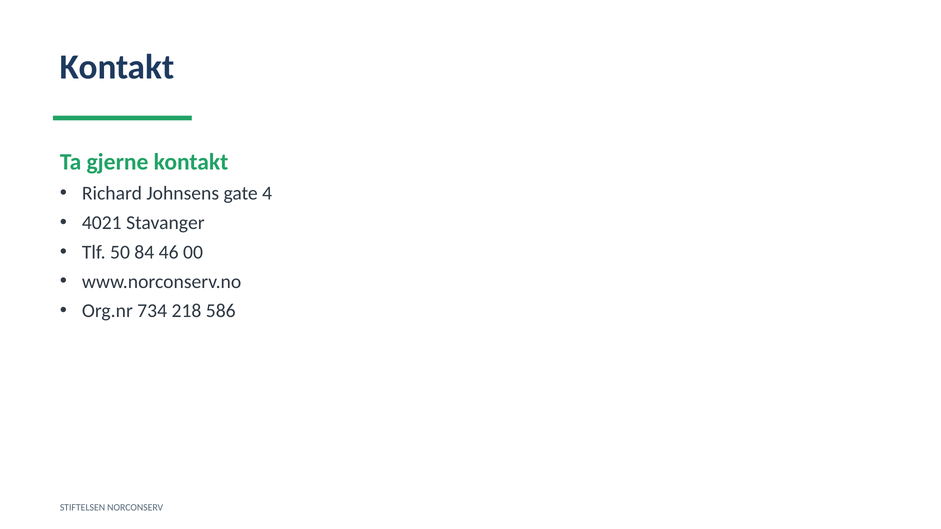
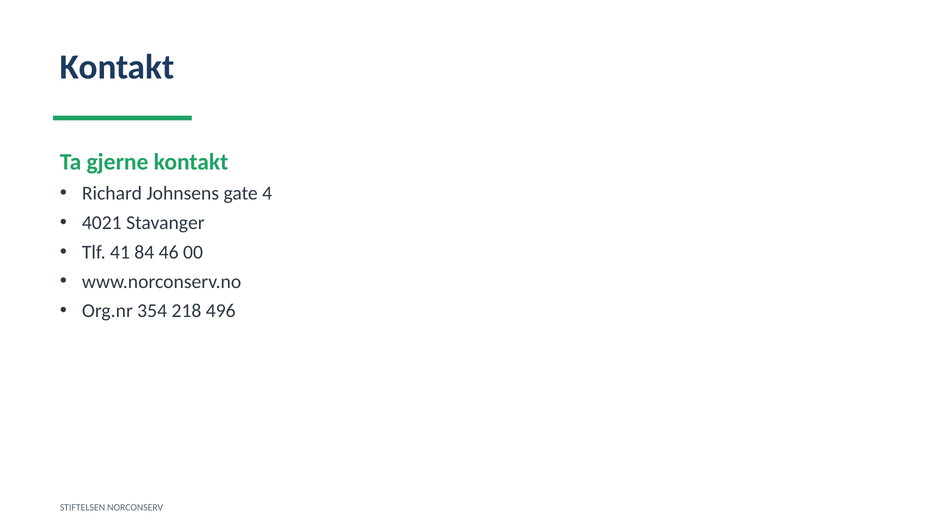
50: 50 -> 41 (120, 252)
734: 734 -> 354 (152, 311)
586: 586 -> 496 (221, 311)
